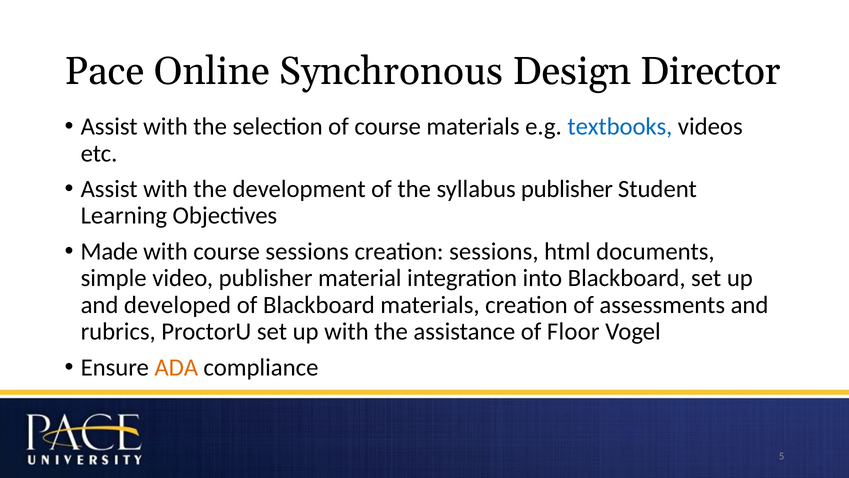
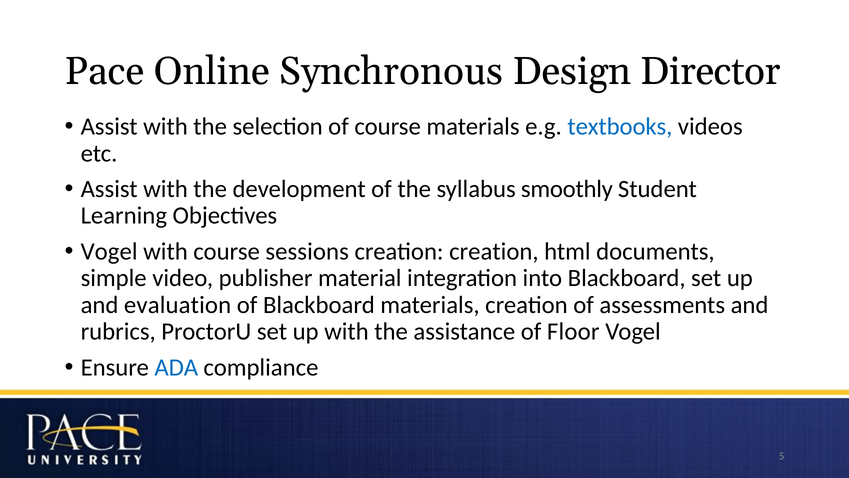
syllabus publisher: publisher -> smoothly (567, 189)
Made: Made -> Vogel (109, 251)
creation sessions: sessions -> creation (494, 251)
developed: developed -> evaluation (178, 305)
ADA colour: orange -> blue (176, 367)
